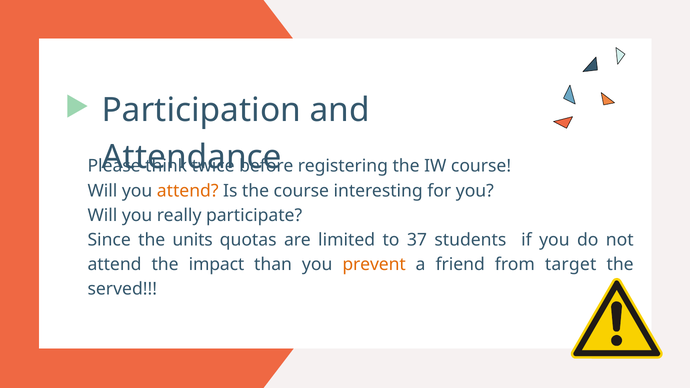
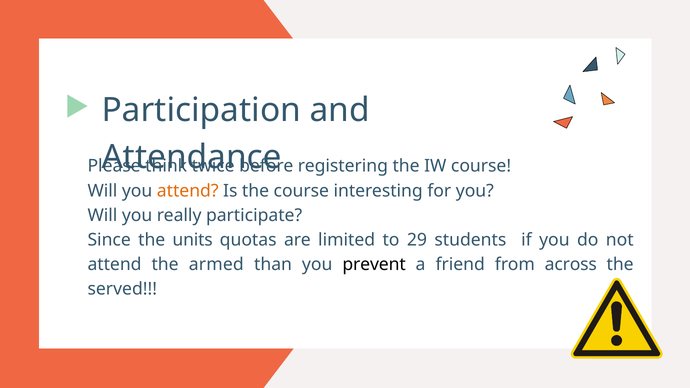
37: 37 -> 29 (417, 240)
impact: impact -> armed (216, 265)
prevent colour: orange -> black (374, 265)
target: target -> across (571, 265)
